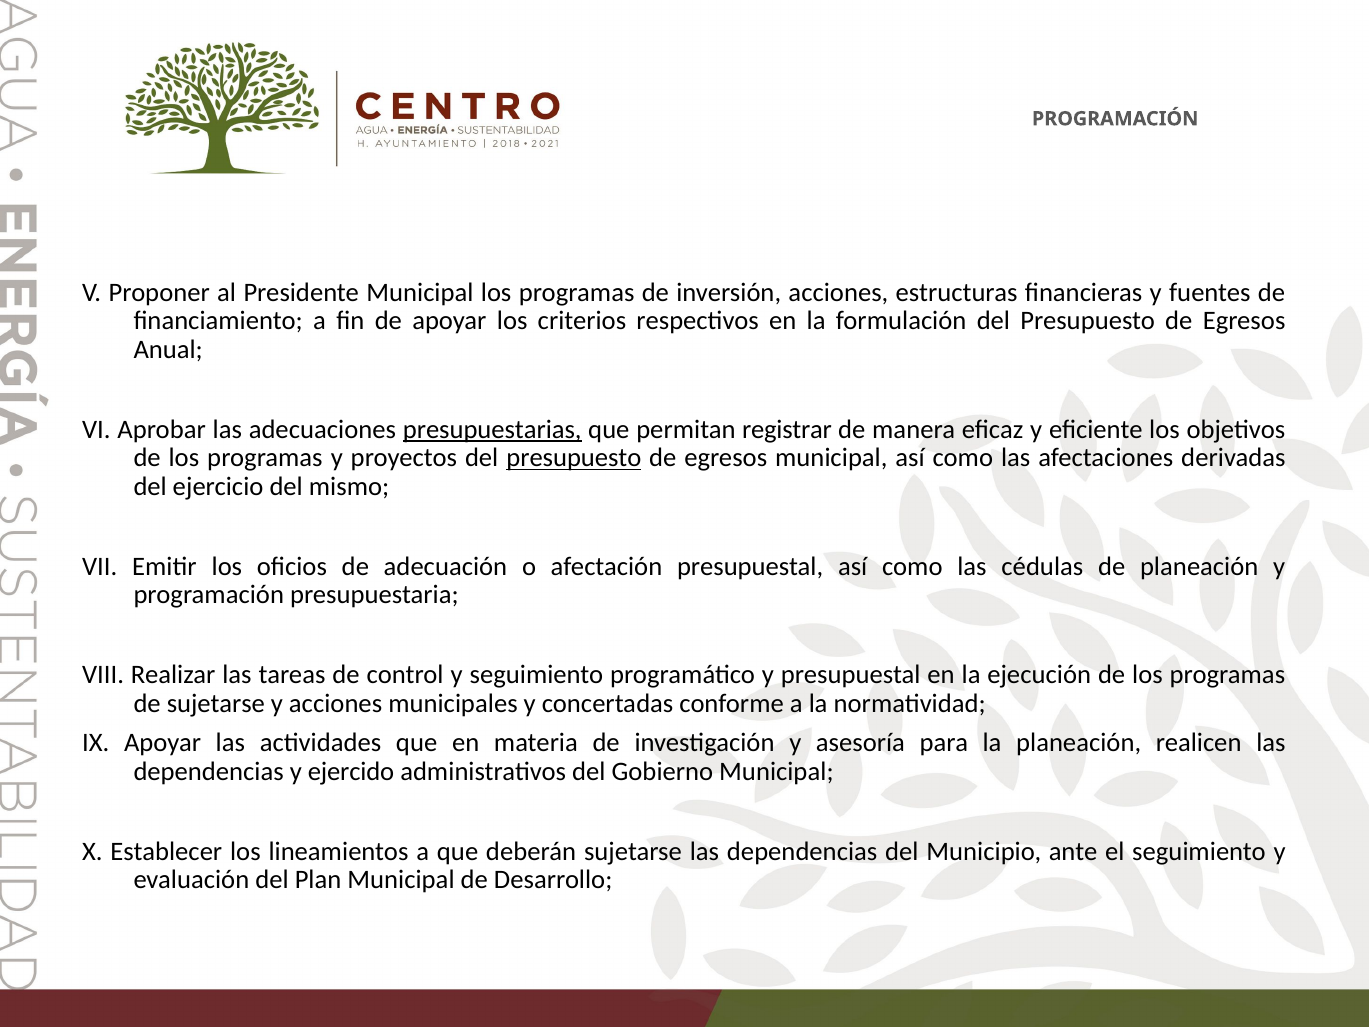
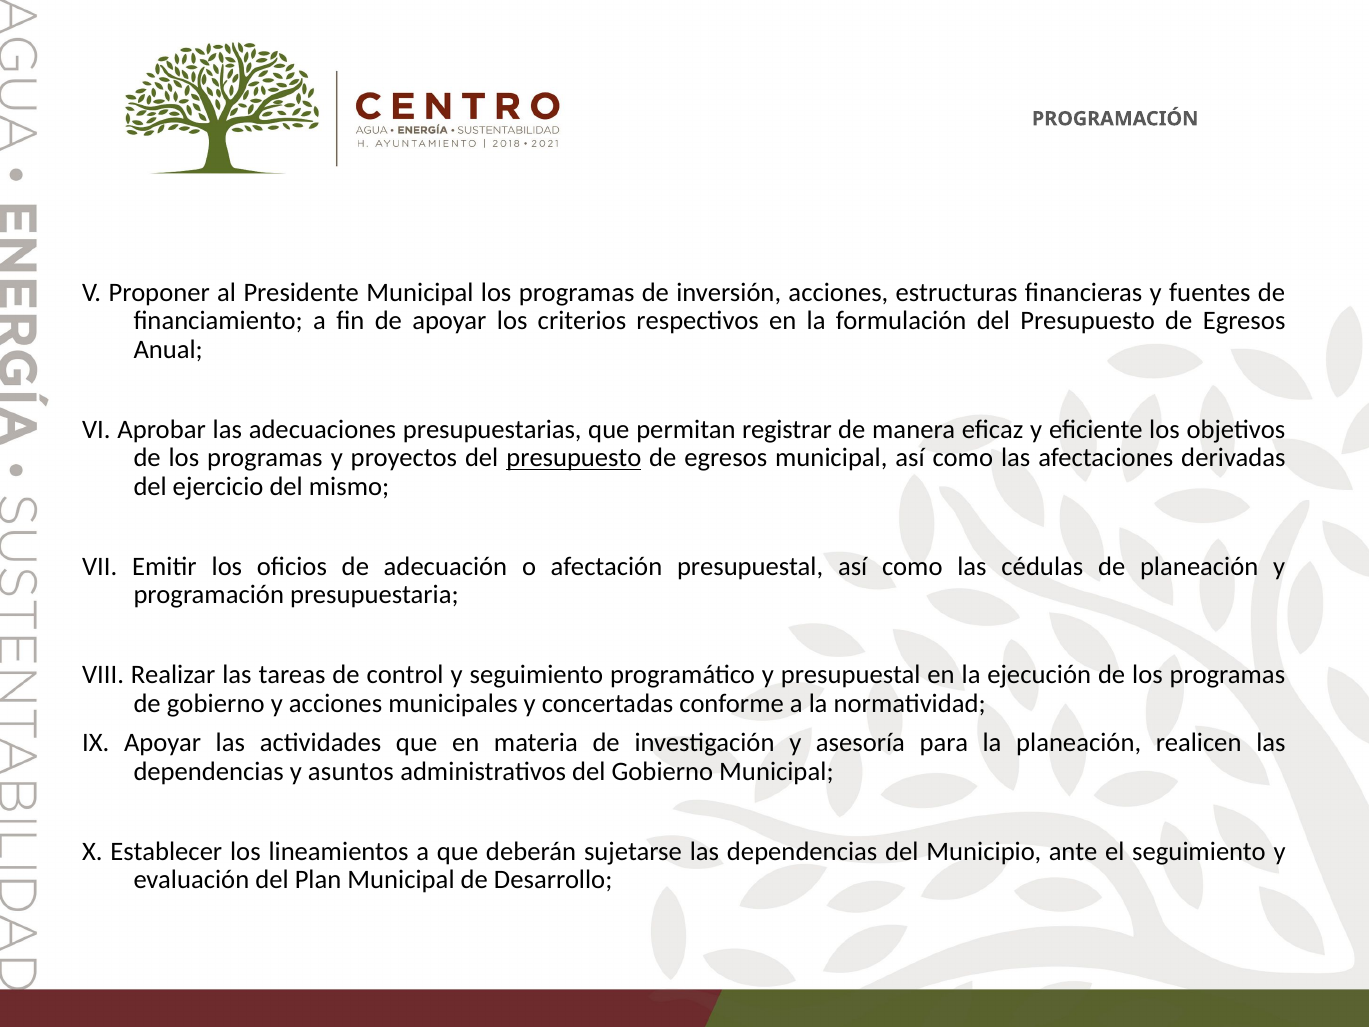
presupuestarias underline: present -> none (492, 429)
de sujetarse: sujetarse -> gobierno (216, 703)
ejercido: ejercido -> asuntos (351, 772)
